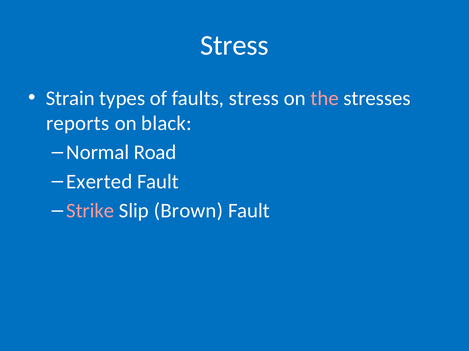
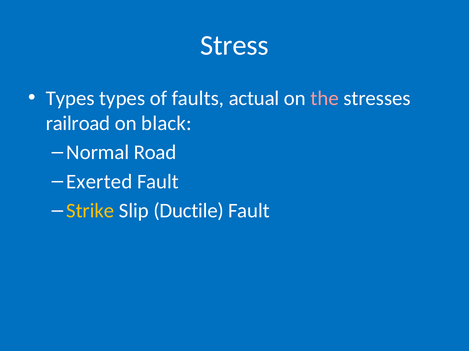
Strain: Strain -> Types (70, 98)
faults stress: stress -> actual (254, 98)
reports: reports -> railroad (78, 123)
Strike colour: pink -> yellow (90, 211)
Brown: Brown -> Ductile (189, 211)
